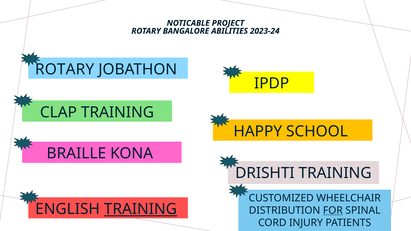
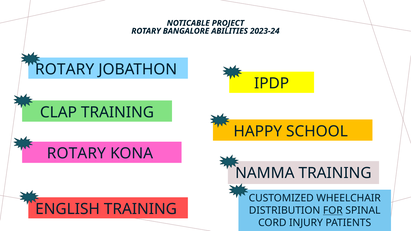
BRAILLE: BRAILLE -> ROTARY (76, 154)
DRISHTI: DRISHTI -> NAMMA (265, 173)
TRAINING underline: present -> none (140, 209)
